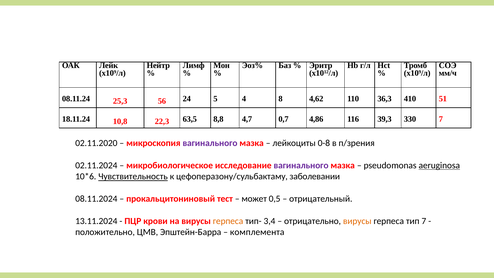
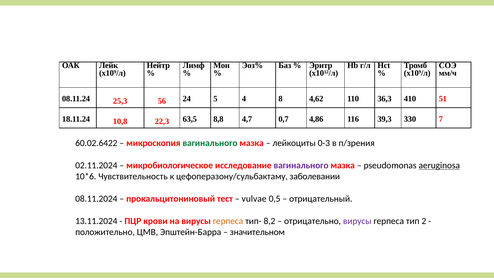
02.11.2020: 02.11.2020 -> 60.02.6422 (96, 143)
вагинального colour: purple -> green (210, 143)
0-8: 0-8 -> 0-3 (324, 143)
Чувствительность underline: present -> none (133, 177)
может: может -> vulvae (254, 199)
3,4: 3,4 -> 8,2 (270, 221)
вирусы colour: orange -> purple (357, 221)
тип 7: 7 -> 2 (424, 221)
комплемента: комплемента -> значительном (257, 232)
